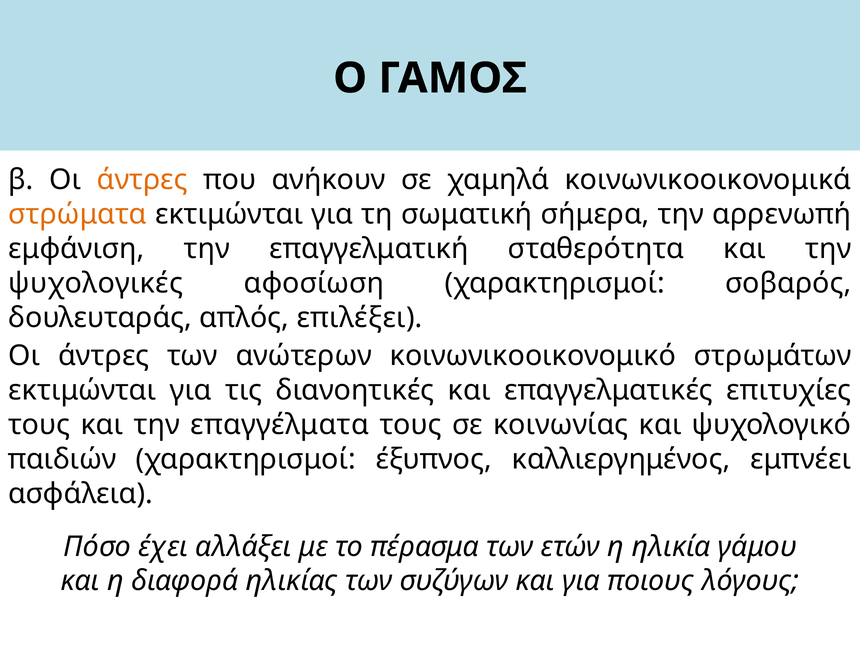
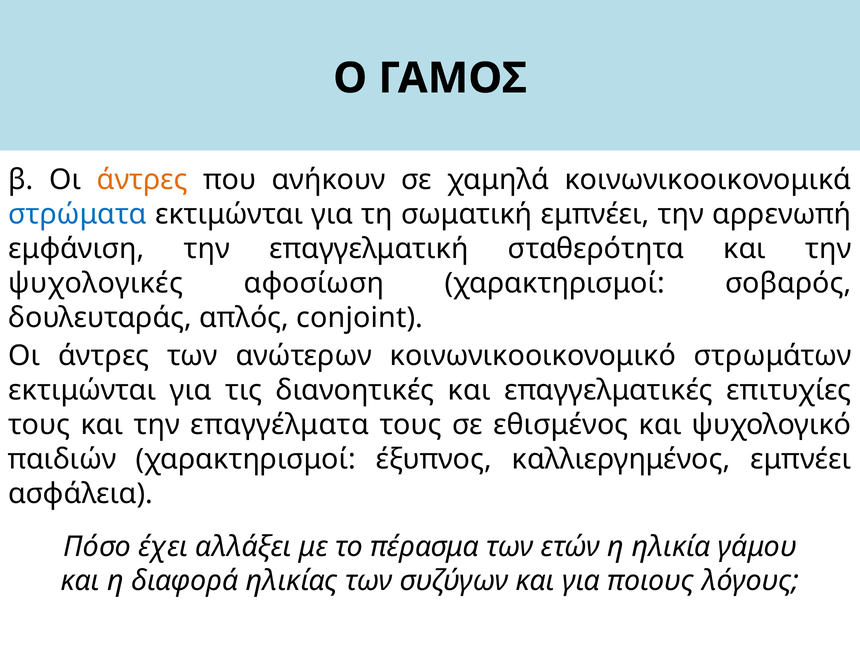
στρώματα colour: orange -> blue (78, 214)
σωματική σήμερα: σήμερα -> εμπνέει (595, 214)
επιλέξει: επιλέξει -> conjoint (360, 318)
κοινωνίας: κοινωνίας -> εθισμένος (561, 425)
